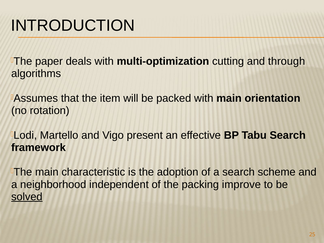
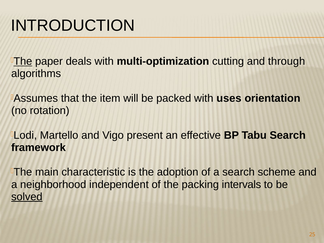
The underline: none -> present (23, 61)
with main: main -> uses (229, 98)
improve: improve -> intervals (241, 184)
